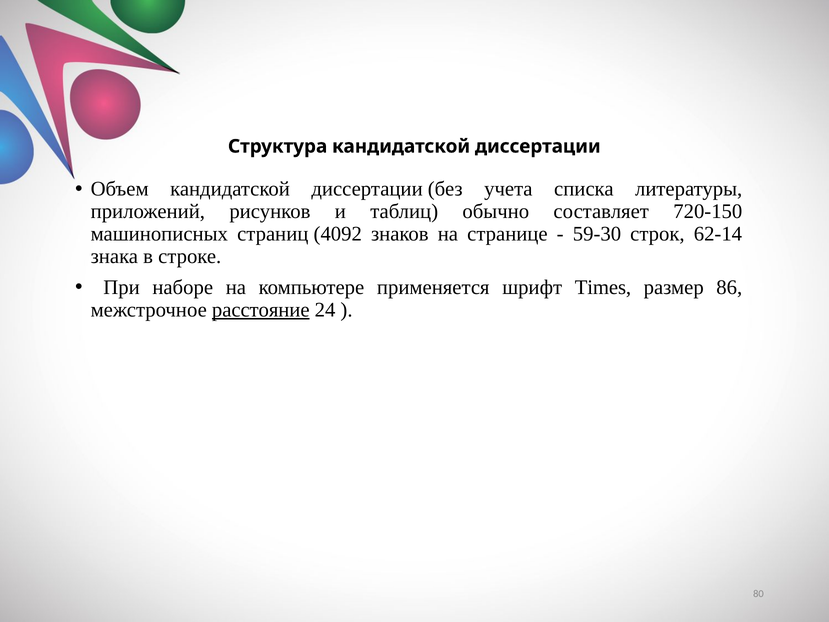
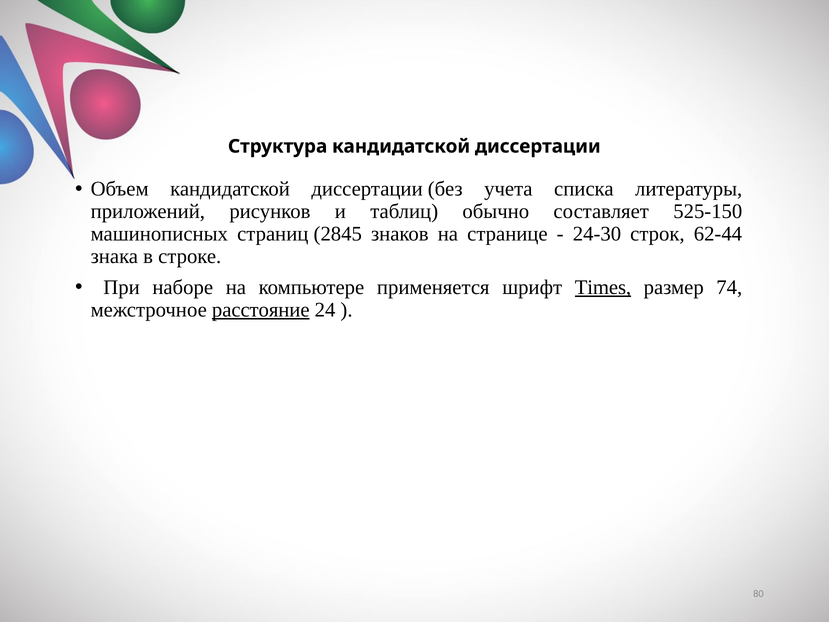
720-150: 720-150 -> 525-150 (708, 211)
4092: 4092 -> 2845 (338, 234)
59-30: 59-30 -> 24-30 (597, 234)
62-14: 62-14 -> 62-44 (718, 234)
Times underline: none -> present (603, 287)
86: 86 -> 74 (729, 287)
